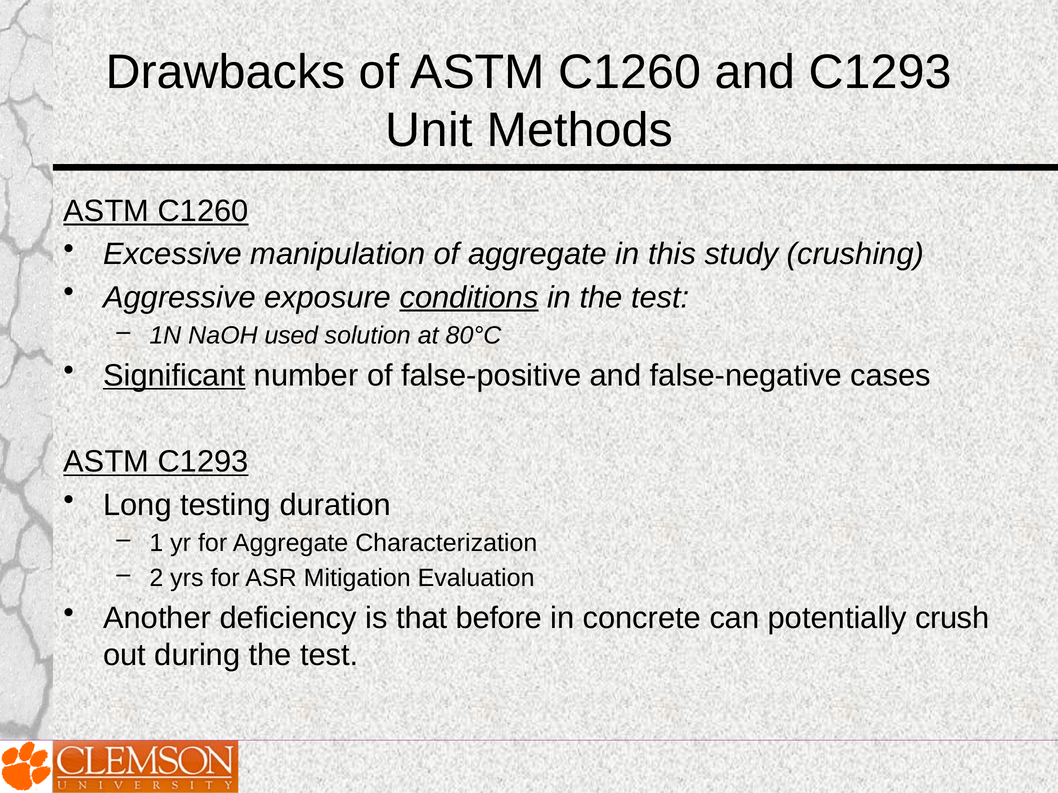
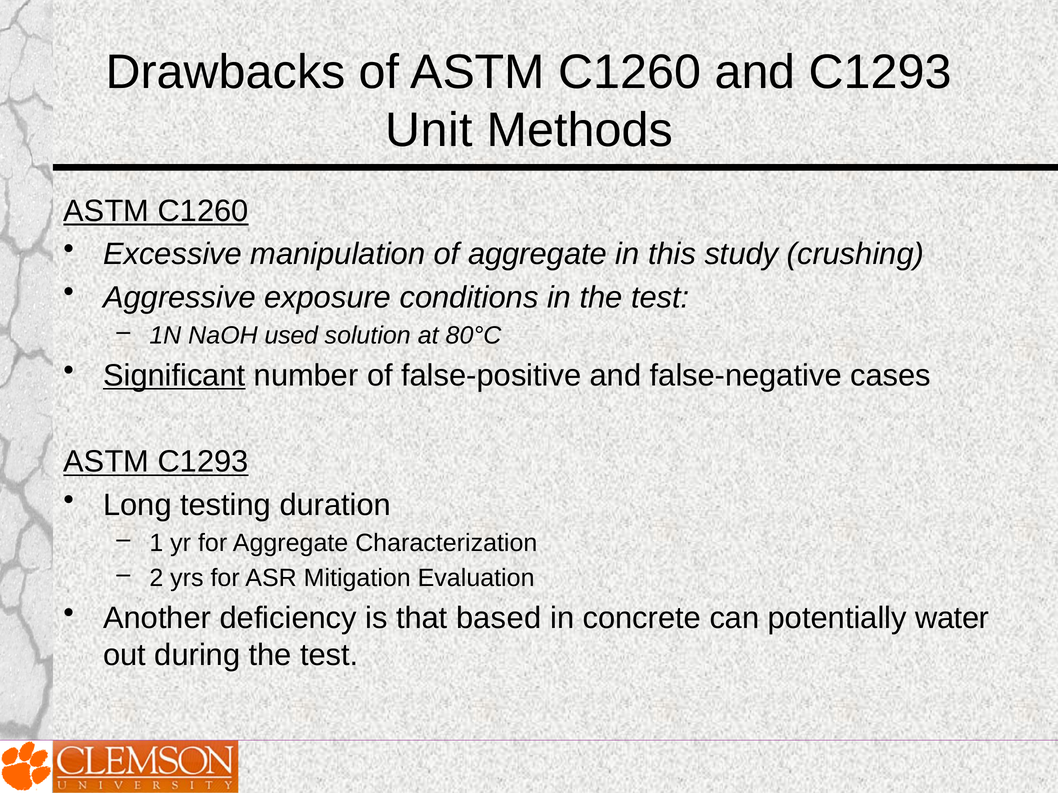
conditions underline: present -> none (469, 298)
before: before -> based (499, 618)
crush: crush -> water (952, 618)
